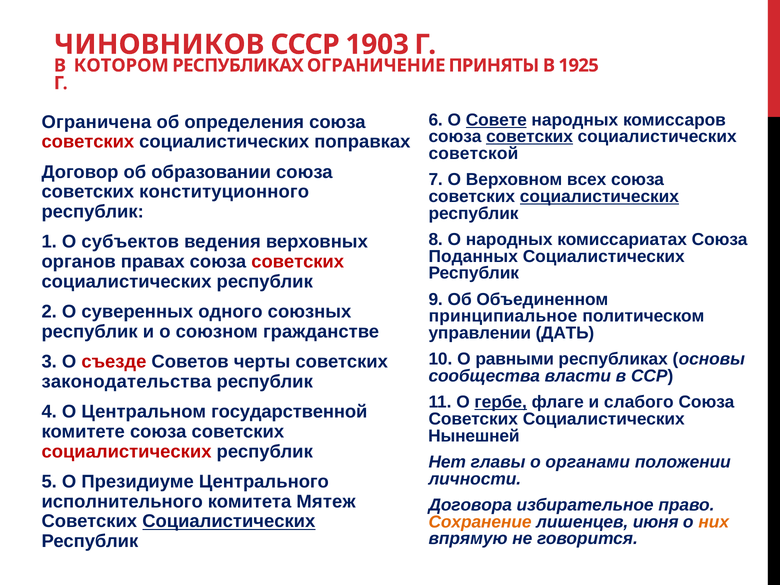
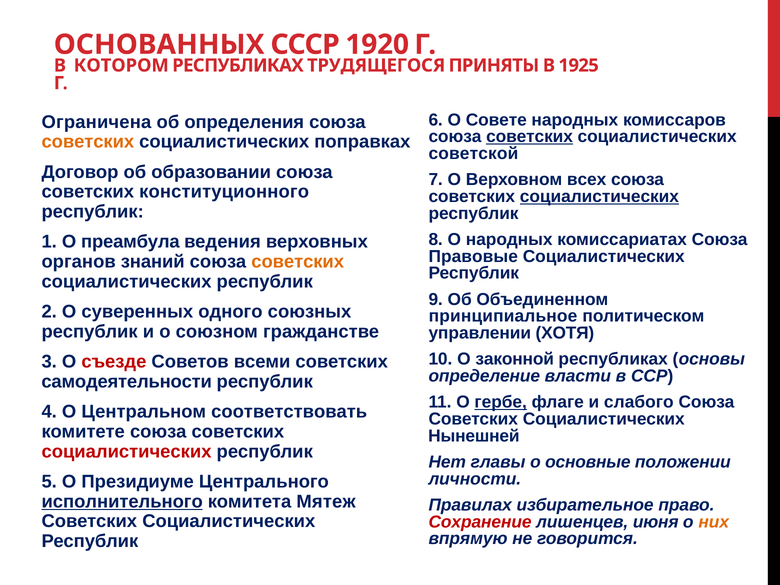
ЧИНОВНИКОВ: ЧИНОВНИКОВ -> ОСНОВАННЫХ (159, 45)
1903: 1903 -> 1920 (377, 45)
ОГРАНИЧЕНИЕ: ОГРАНИЧЕНИЕ -> ТРУДЯЩЕГОСЯ (376, 65)
Совете underline: present -> none (496, 120)
советских colour: red -> orange (88, 142)
субъектов: субъектов -> преамбула (130, 242)
Поданных: Поданных -> Правовые (473, 256)
правах: правах -> знаний (153, 262)
советских colour: red -> orange (298, 262)
ДАТЬ: ДАТЬ -> ХОТЯ (565, 333)
равными: равными -> законной (515, 359)
черты: черты -> всеми (262, 362)
сообщества: сообщества -> определение (484, 376)
законодательства: законодательства -> самодеятельности (127, 382)
государственной: государственной -> соответствовать (289, 412)
органами: органами -> основные (588, 462)
исполнительного underline: none -> present (122, 502)
Договора: Договора -> Правилах (470, 505)
Социалистических underline: present -> none (229, 521)
Сохранение colour: orange -> red (480, 522)
